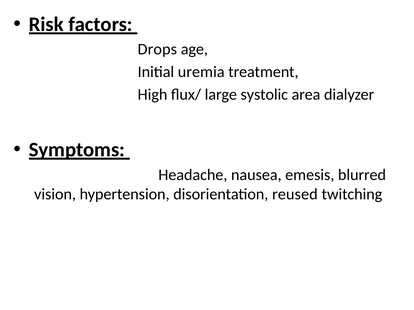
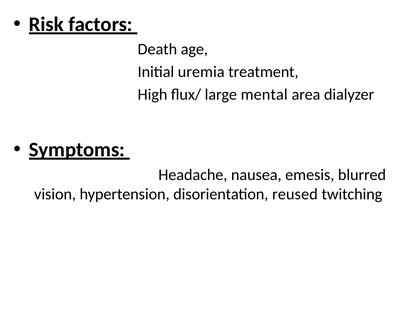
Drops: Drops -> Death (157, 49)
systolic: systolic -> mental (264, 95)
